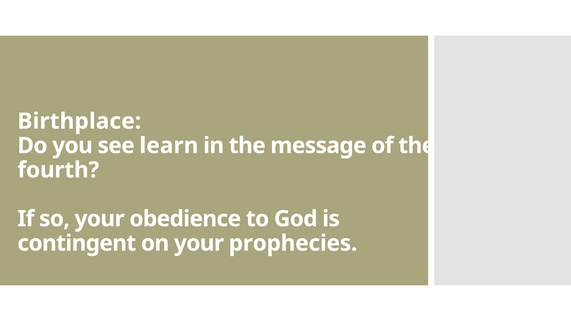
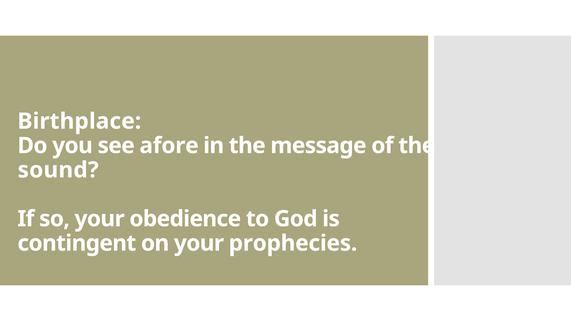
learn: learn -> afore (169, 146)
fourth: fourth -> sound (58, 170)
